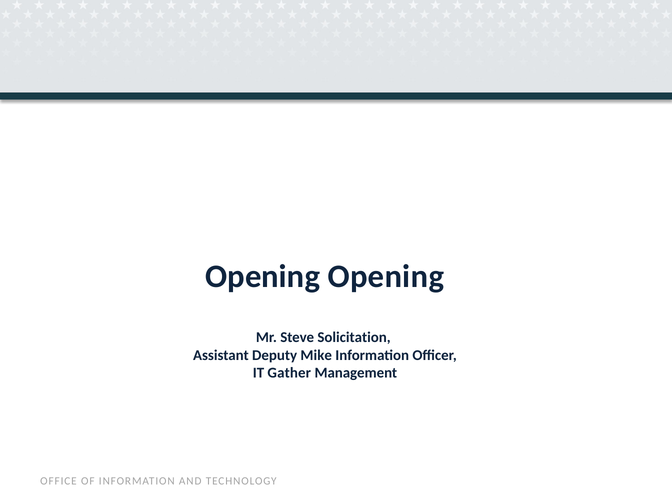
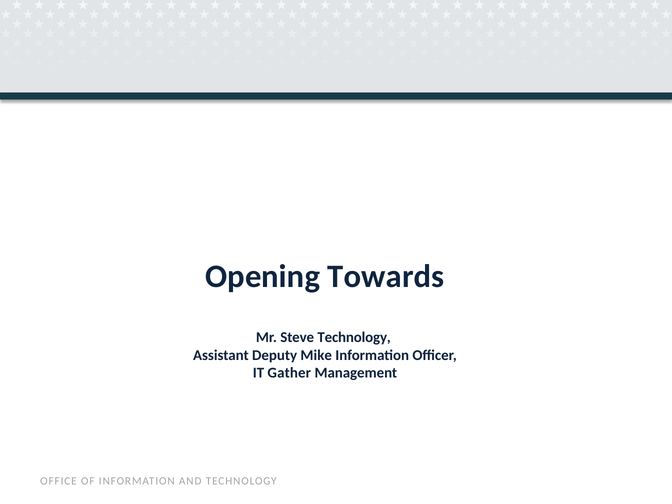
Opening Opening: Opening -> Towards (386, 276)
Steve Solicitation: Solicitation -> Technology (354, 337)
